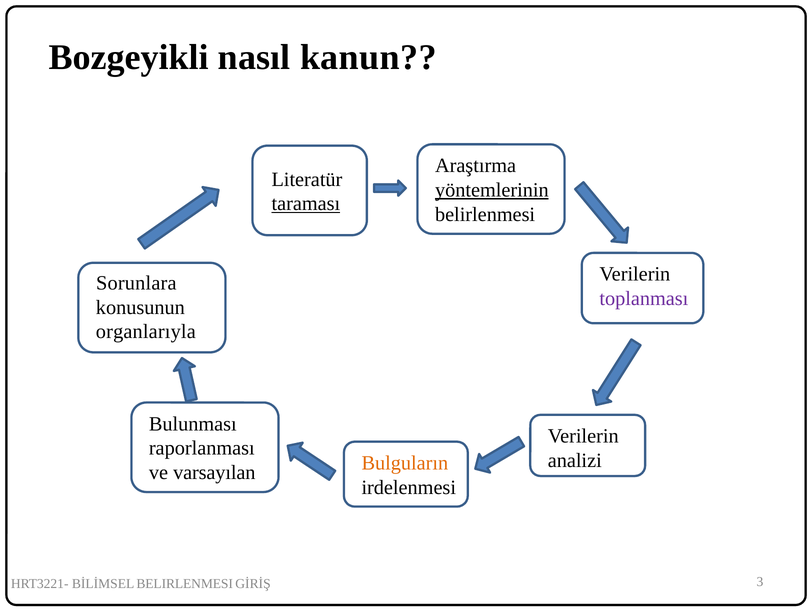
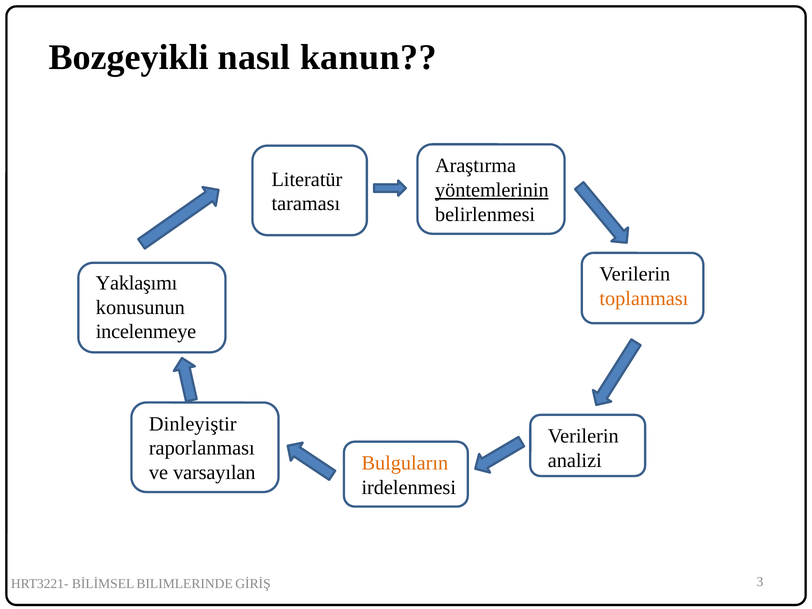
taraması underline: present -> none (306, 204)
Sorunlara: Sorunlara -> Yaklaşımı (136, 283)
toplanması colour: purple -> orange (644, 299)
organlarıyla: organlarıyla -> incelenmeye (146, 332)
Bulunması: Bulunması -> Dinleyiştir (193, 424)
BİLİMSEL BELIRLENMESI: BELIRLENMESI -> BILIMLERINDE (185, 584)
